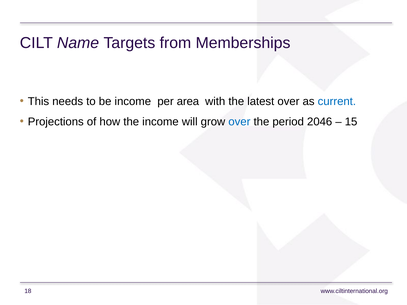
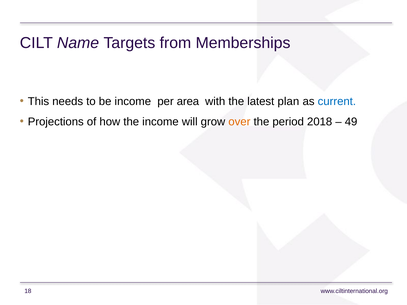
latest over: over -> plan (288, 102)
over colour: blue -> orange (239, 122)
2046: 2046 -> 2018 (320, 122)
15: 15 -> 49 (351, 122)
